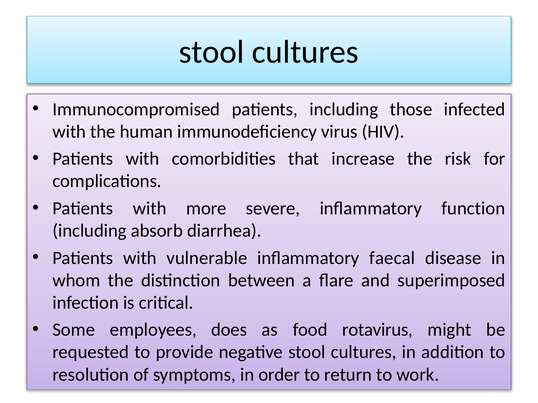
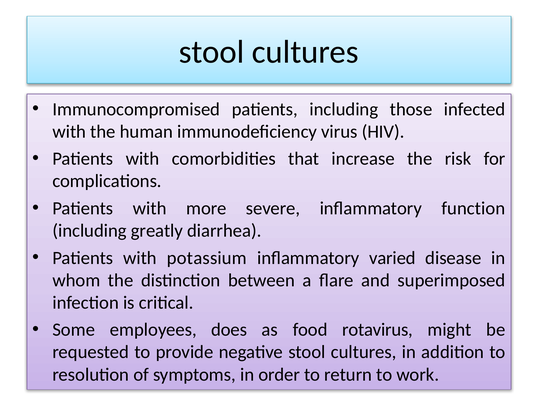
absorb: absorb -> greatly (157, 231)
vulnerable: vulnerable -> potassium (207, 258)
faecal: faecal -> varied (392, 258)
